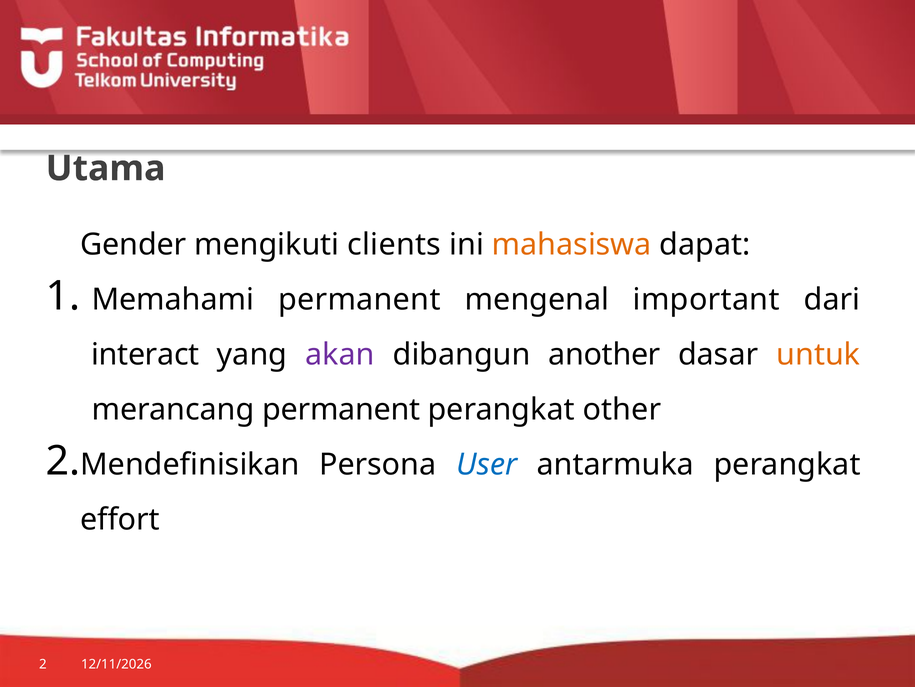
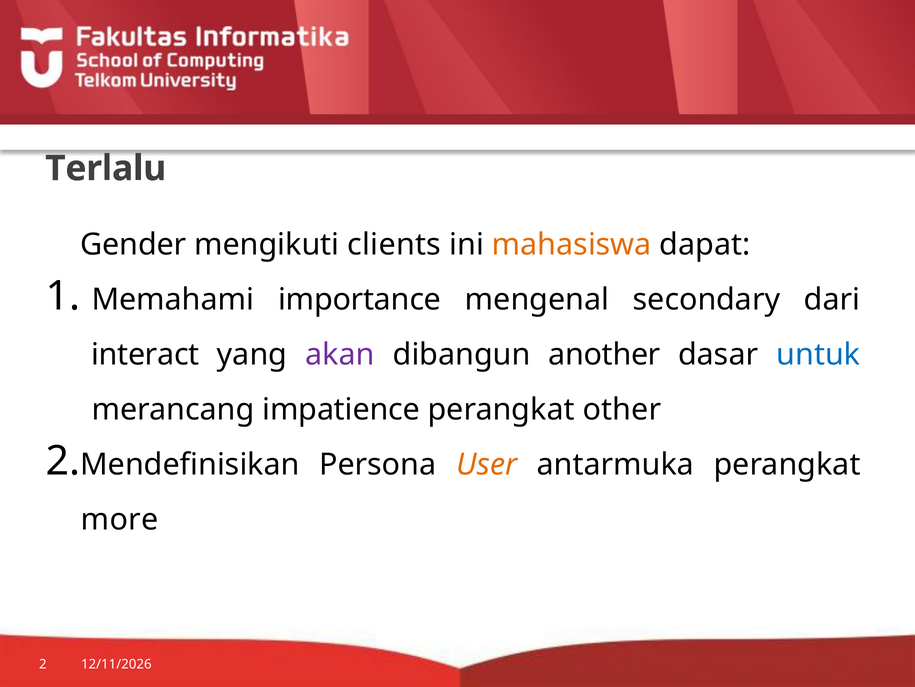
Utama: Utama -> Terlalu (106, 168)
Memahami permanent: permanent -> importance (360, 299)
important: important -> secondary (706, 299)
untuk colour: orange -> blue (818, 354)
merancang permanent: permanent -> impatience (341, 409)
User colour: blue -> orange (487, 464)
effort: effort -> more (120, 519)
